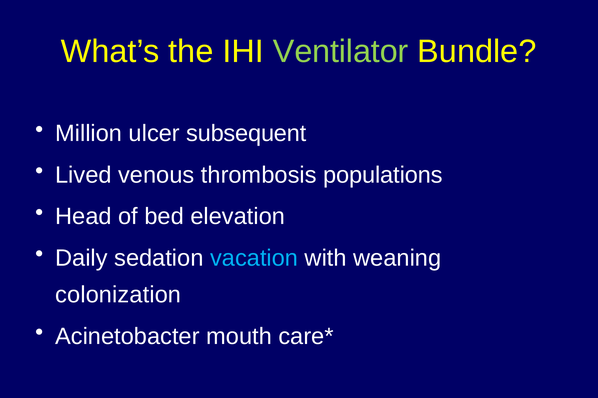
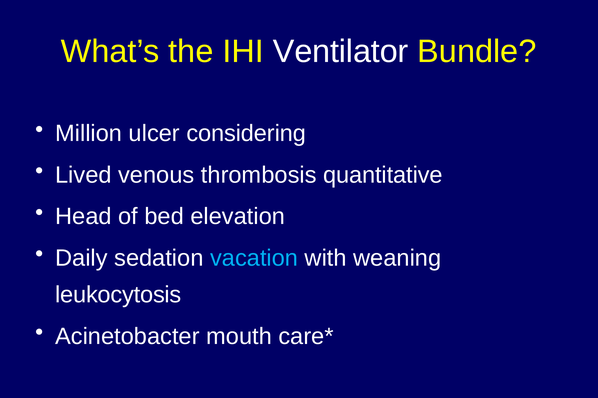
Ventilator colour: light green -> white (341, 51)
subsequent: subsequent -> considering (246, 134)
populations: populations -> quantitative (383, 175)
colonization: colonization -> leukocytosis (118, 295)
